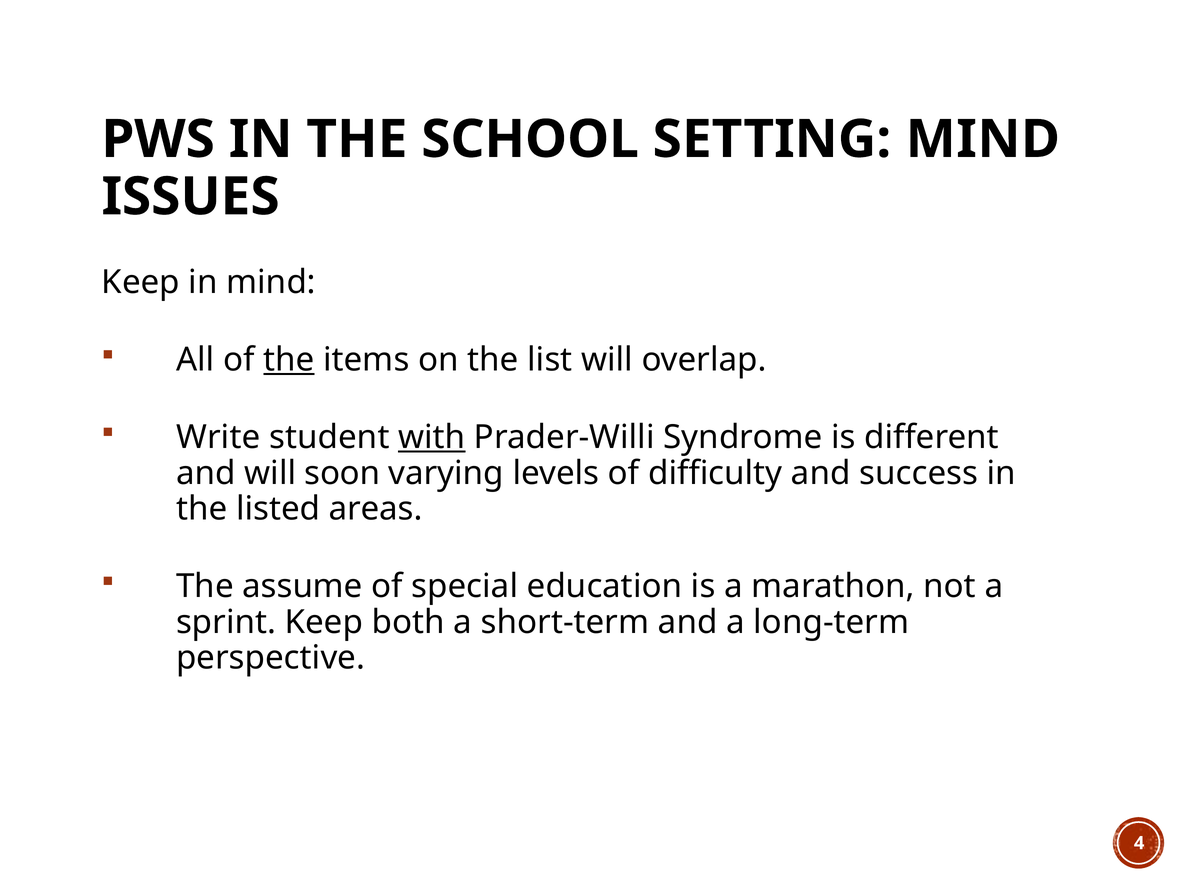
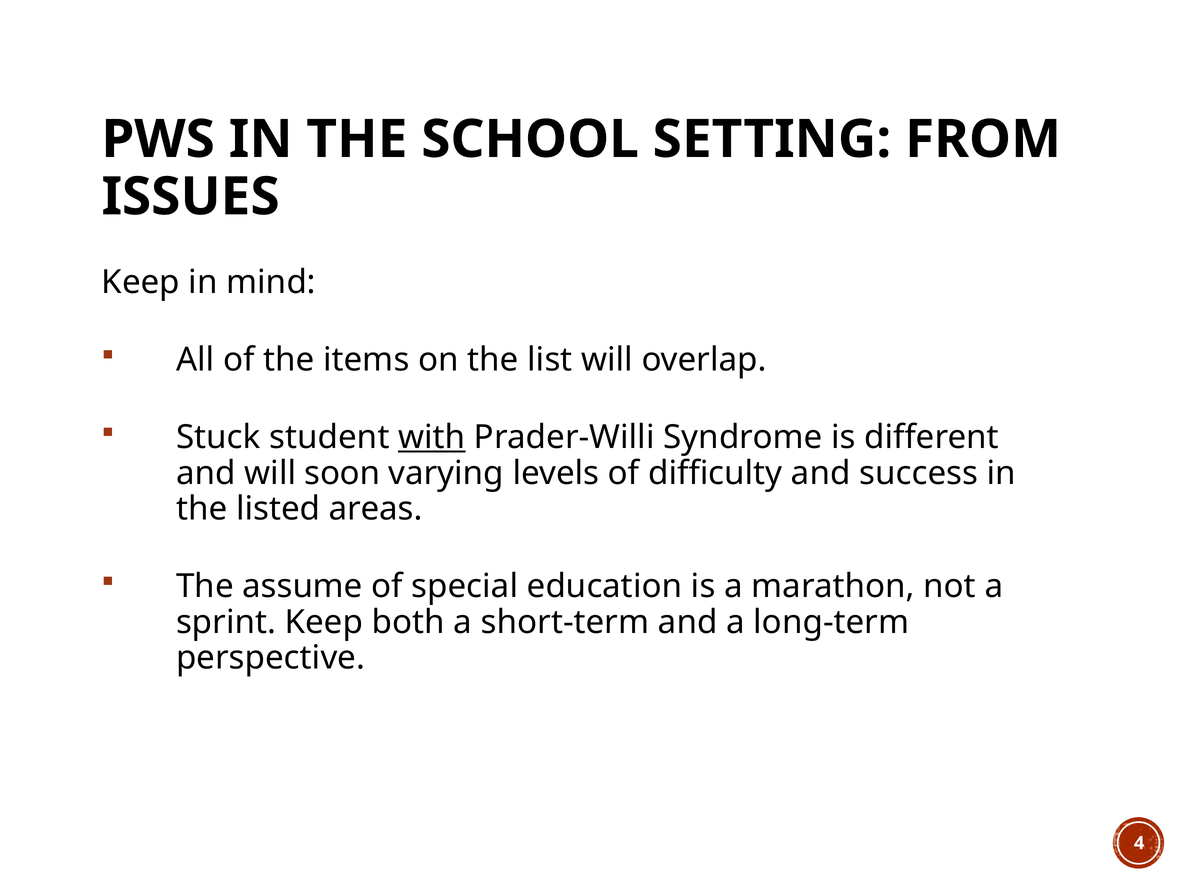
SETTING MIND: MIND -> FROM (983, 139)
the underline: present -> none (289, 360)
Write: Write -> Stuck (218, 437)
